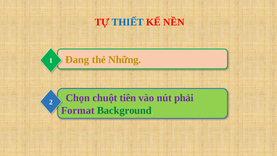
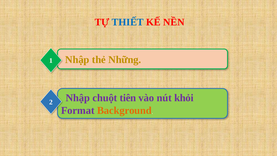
Đang: Đang -> Nhập (77, 60)
Chọn: Chọn -> Nhập (78, 98)
phải: phải -> khỏi (184, 98)
Background colour: green -> orange (124, 110)
